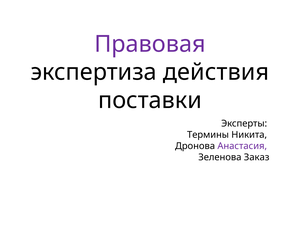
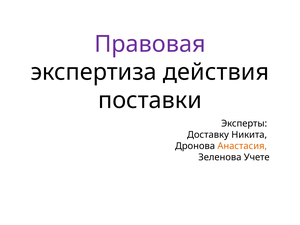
Термины: Термины -> Доставку (208, 135)
Анастасия colour: purple -> orange (242, 146)
Заказ: Заказ -> Учете (257, 157)
